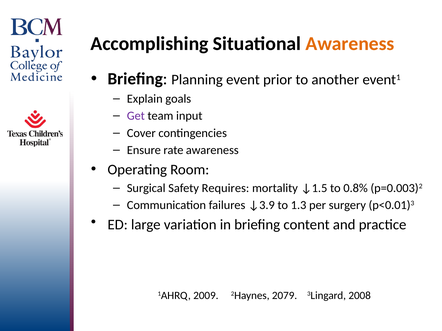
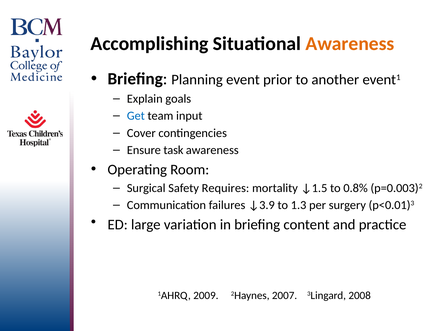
Get colour: purple -> blue (136, 116)
rate: rate -> task (173, 150)
2079: 2079 -> 2007 (285, 296)
